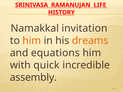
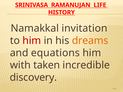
him colour: orange -> red (32, 41)
quick: quick -> taken (47, 65)
assembly: assembly -> discovery (33, 78)
